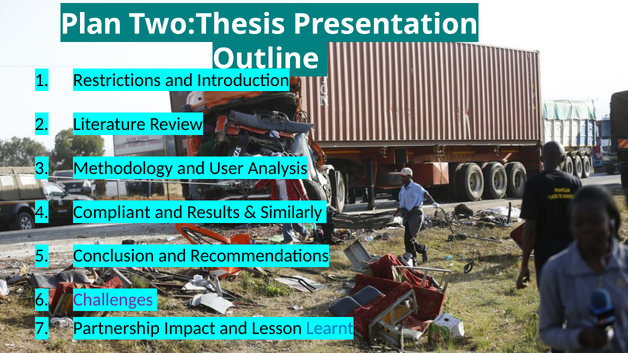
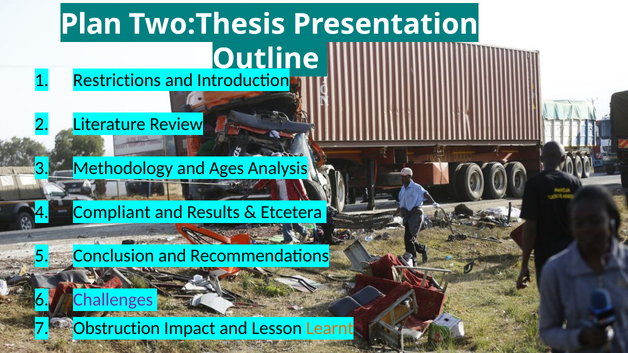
User: User -> Ages (227, 168)
Similarly: Similarly -> Etcetera (291, 212)
Partnership: Partnership -> Obstruction (117, 329)
Learnt colour: blue -> orange (330, 329)
